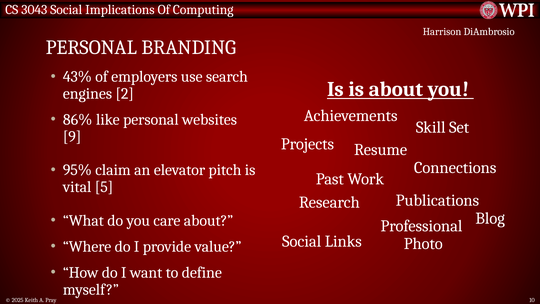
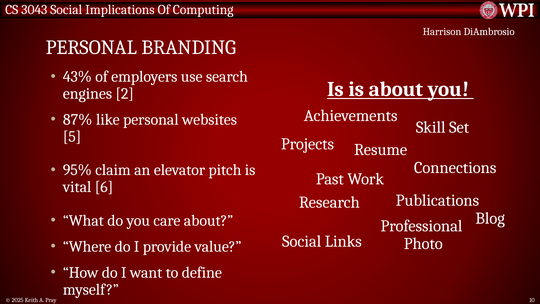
86%: 86% -> 87% (78, 120)
9: 9 -> 5 (72, 137)
5: 5 -> 6 (104, 187)
